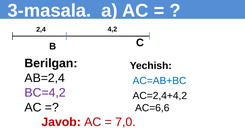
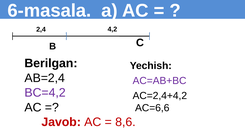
3-masala: 3-masala -> 6-masala (49, 11)
AC=AB+BC colour: blue -> purple (160, 81)
7,0: 7,0 -> 8,6 (125, 122)
